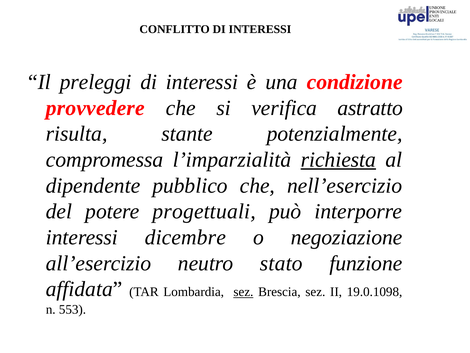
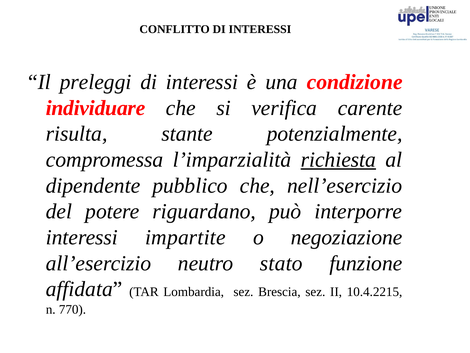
provvedere: provvedere -> individuare (96, 108)
astratto: astratto -> carente (370, 108)
progettuali: progettuali -> riguardano (204, 211)
dicembre: dicembre -> impartite (185, 237)
sez underline: present -> none (243, 292)
19.0.1098: 19.0.1098 -> 10.4.2215 (375, 292)
553: 553 -> 770 (72, 309)
